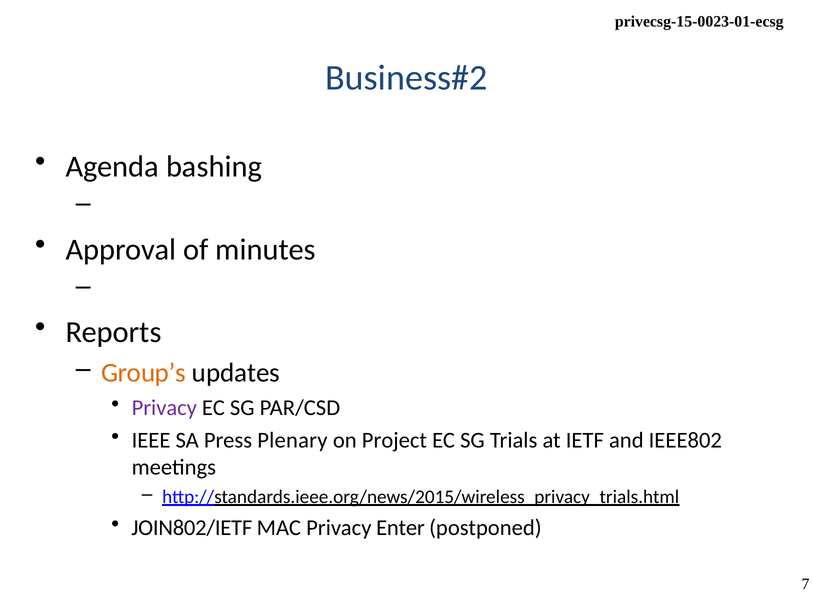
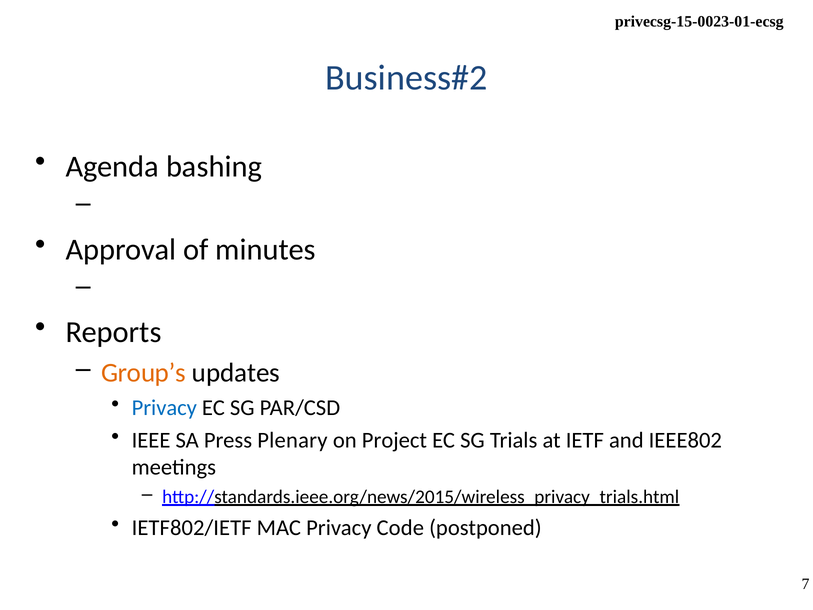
Privacy colour: purple -> blue (164, 408)
JOIN802/IETF: JOIN802/IETF -> IETF802/IETF (192, 528)
Enter: Enter -> Code (400, 528)
